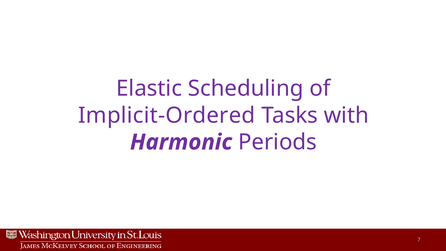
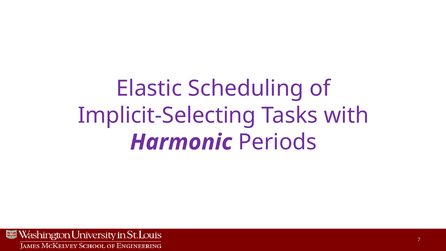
Implicit-Ordered: Implicit-Ordered -> Implicit-Selecting (167, 115)
